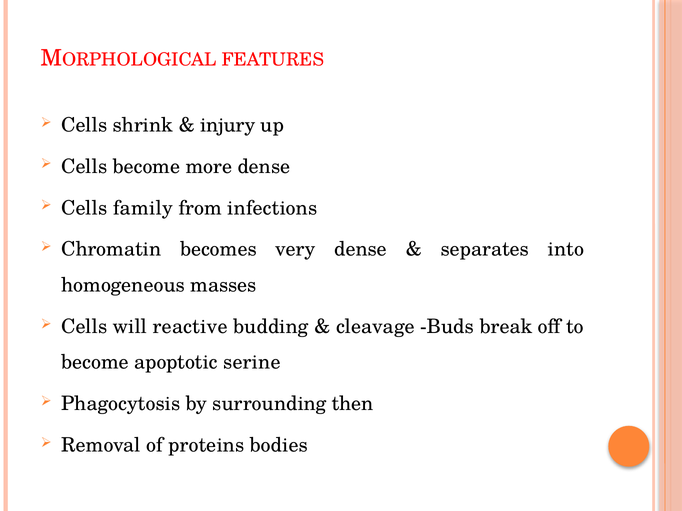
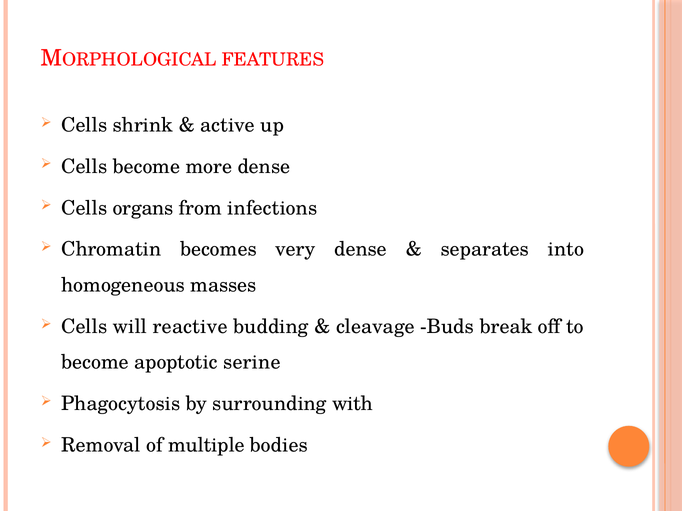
injury: injury -> active (228, 125)
family: family -> organs (143, 208)
then: then -> with (353, 404)
proteins: proteins -> multiple (206, 446)
